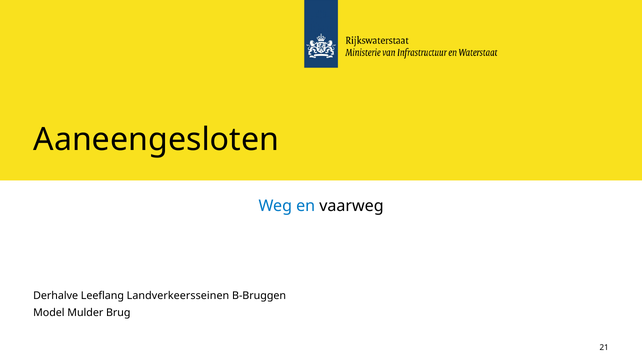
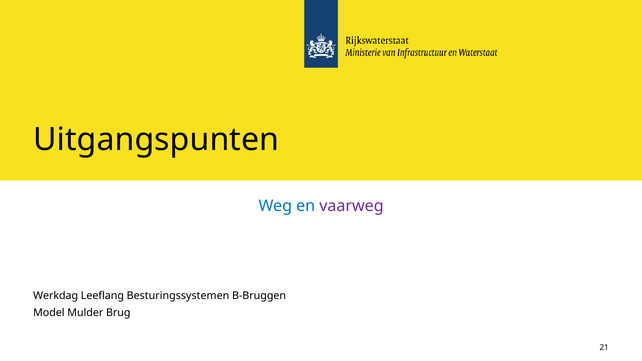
Aaneengesloten: Aaneengesloten -> Uitgangspunten (156, 140)
vaarweg colour: black -> purple (351, 206)
Derhalve: Derhalve -> Werkdag (56, 296)
Landverkeersseinen: Landverkeersseinen -> Besturingssystemen (178, 296)
